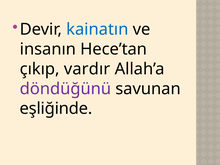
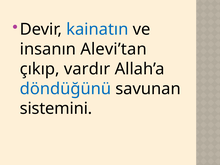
Hece’tan: Hece’tan -> Alevi’tan (114, 49)
döndüğünü colour: purple -> blue (65, 89)
eşliğinde: eşliğinde -> sistemini (56, 109)
